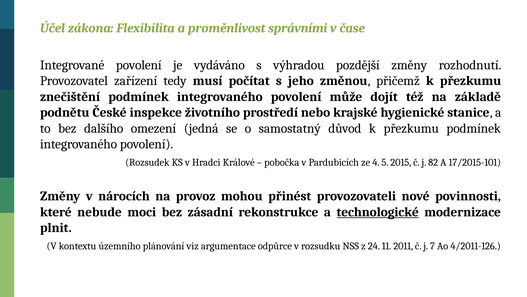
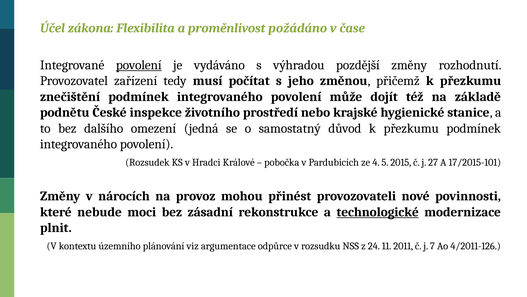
správními: správními -> požádáno (298, 28)
povolení underline: none -> present (139, 65)
82: 82 -> 27 (433, 162)
